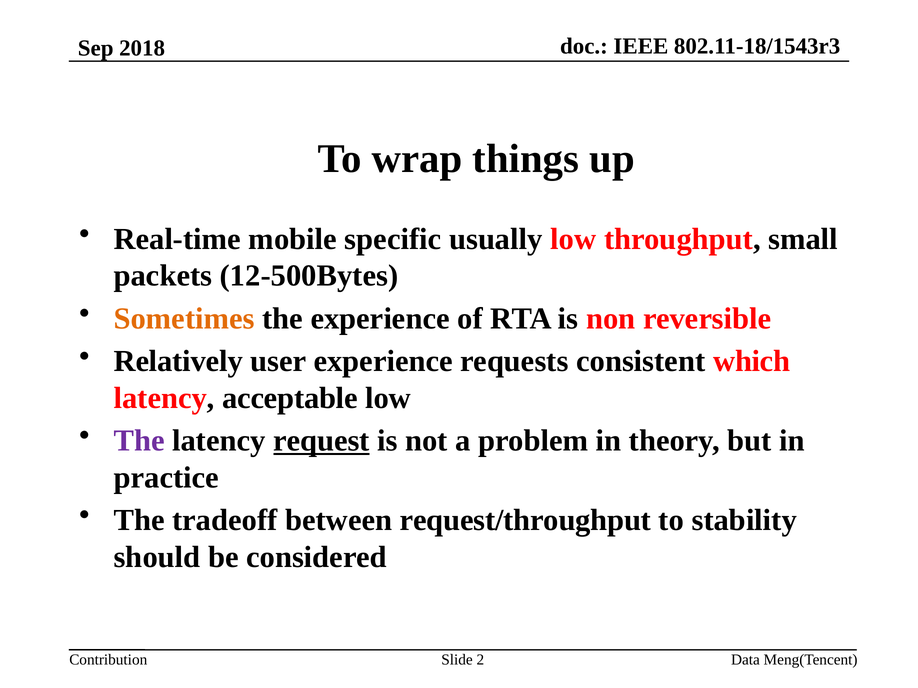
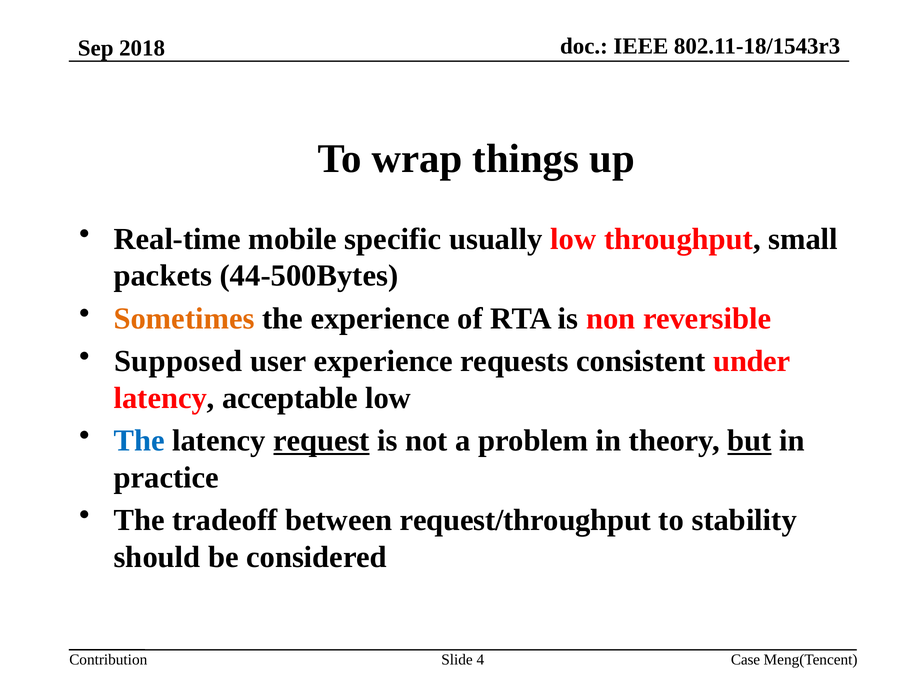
12-500Bytes: 12-500Bytes -> 44-500Bytes (309, 276)
Relatively: Relatively -> Supposed (178, 362)
which: which -> under (752, 362)
The colour: purple -> blue (139, 441)
but underline: none -> present (750, 441)
2: 2 -> 4 (480, 660)
Data: Data -> Case (746, 660)
